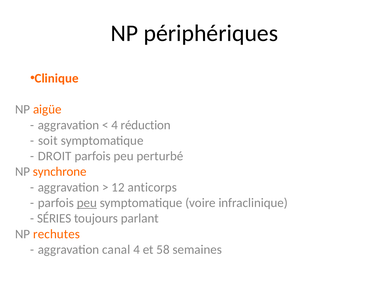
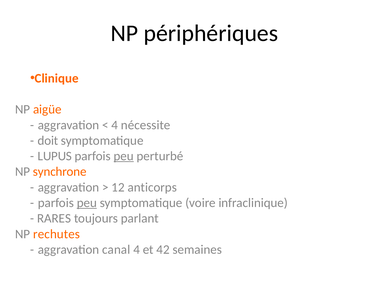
réduction: réduction -> nécessite (146, 125)
soit: soit -> doit (48, 140)
DROIT: DROIT -> LUPUS (55, 156)
peu underline: none -> present (124, 156)
SÉRIES: SÉRIES -> RARES (54, 218)
58: 58 -> 42 (163, 249)
